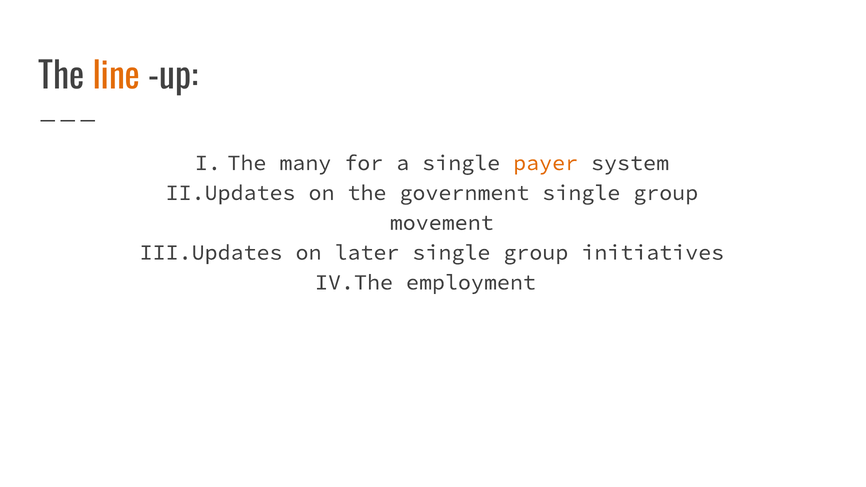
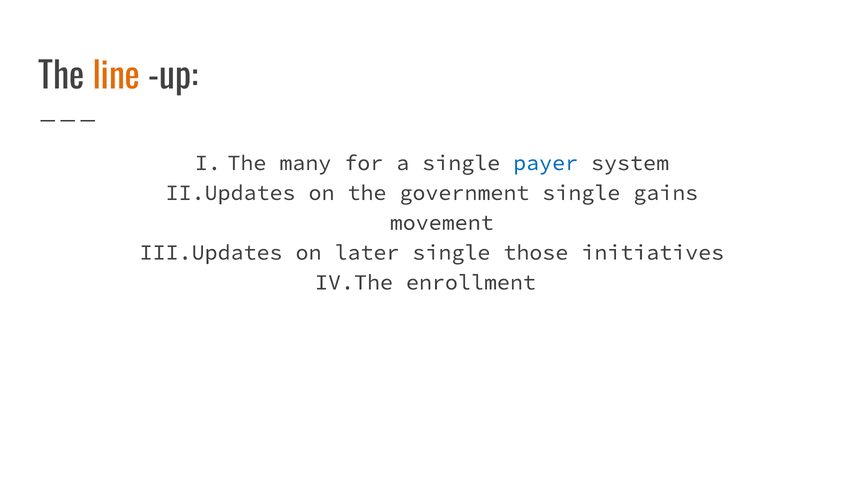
payer colour: orange -> blue (546, 163)
group: group -> gains (666, 193)
group: group -> those (536, 253)
employment: employment -> enrollment (471, 282)
